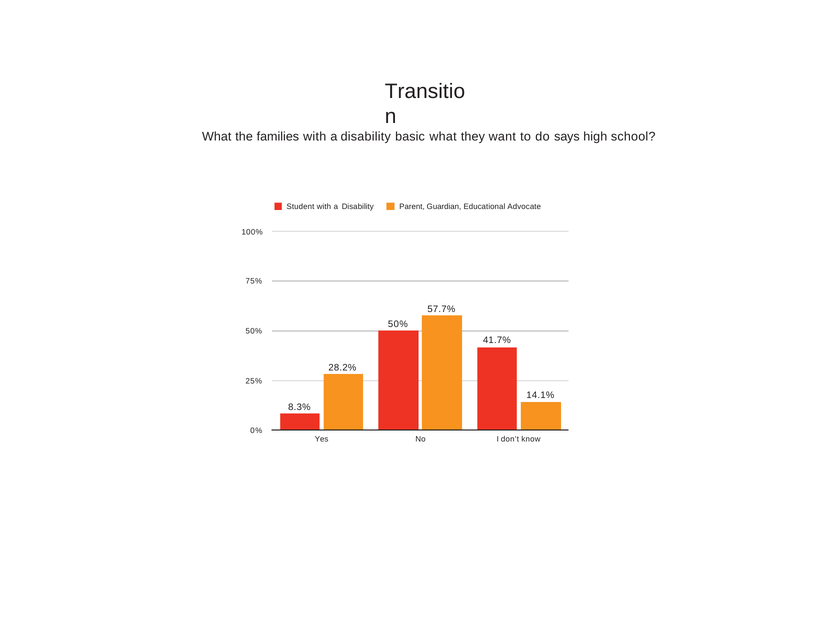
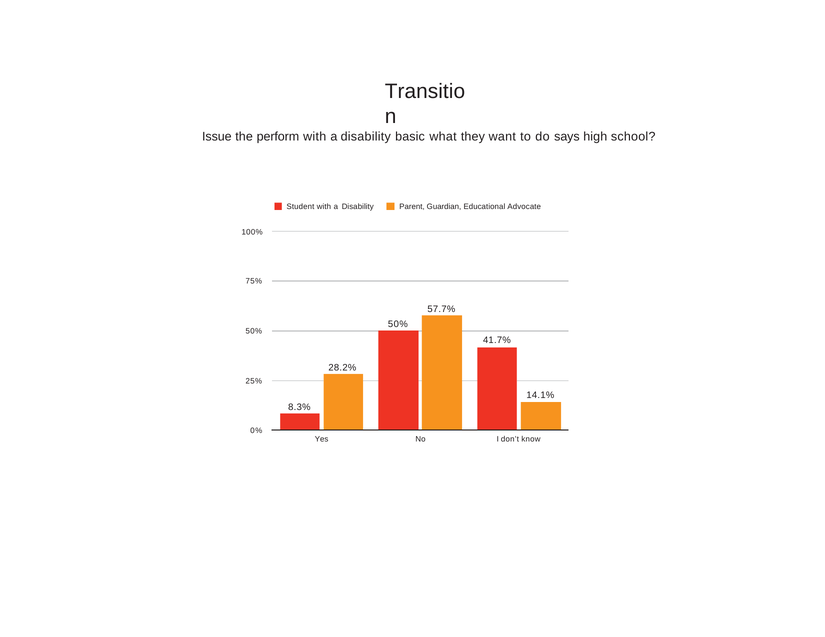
What: What -> Issue (217, 137)
families: families -> perform (278, 137)
